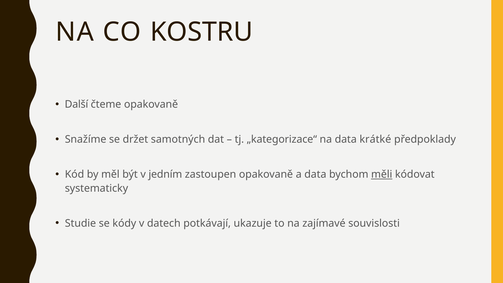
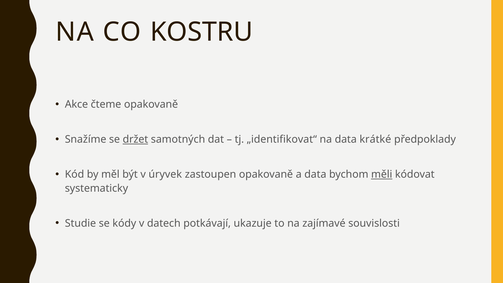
Další: Další -> Akce (76, 104)
držet underline: none -> present (135, 139)
„kategorizace“: „kategorizace“ -> „identifikovat“ (282, 139)
jedním: jedním -> úryvek (165, 174)
